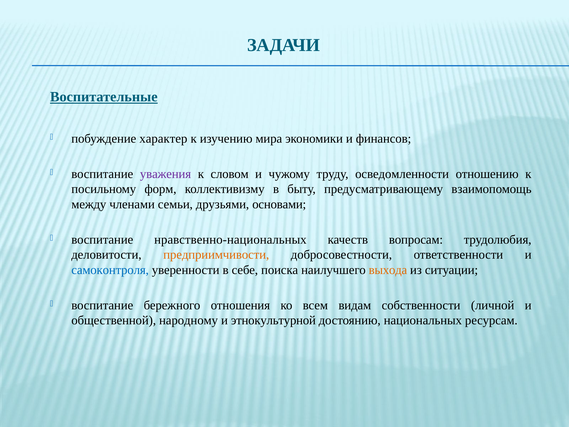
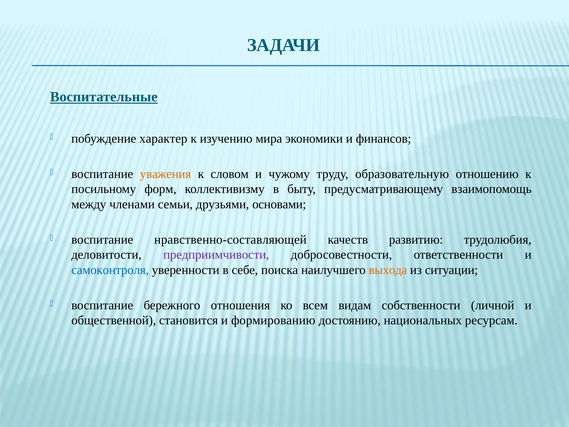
уважения colour: purple -> orange (166, 174)
осведомленности: осведомленности -> образовательную (402, 174)
нравственно-национальных: нравственно-национальных -> нравственно-составляющей (230, 240)
вопросам: вопросам -> развитию (416, 240)
предприимчивости colour: orange -> purple (216, 255)
народному: народному -> становится (189, 320)
этнокультурной: этнокультурной -> формированию (273, 320)
